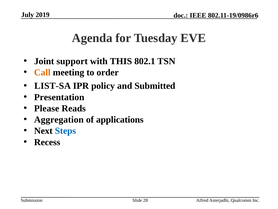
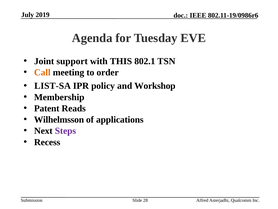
Submitted: Submitted -> Workshop (155, 86)
Presentation: Presentation -> Membership (59, 97)
Please: Please -> Patent (47, 108)
Aggregation: Aggregation -> Wilhelmsson (59, 119)
Steps colour: blue -> purple (65, 131)
